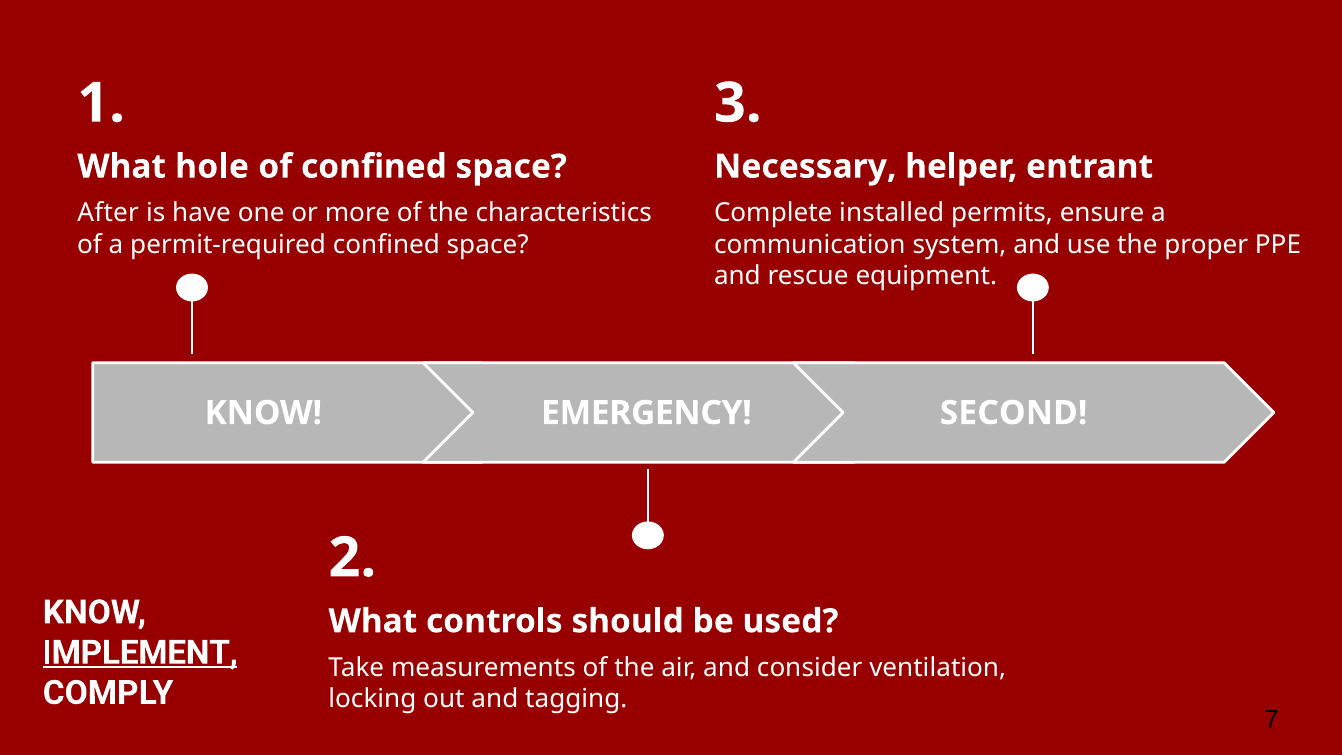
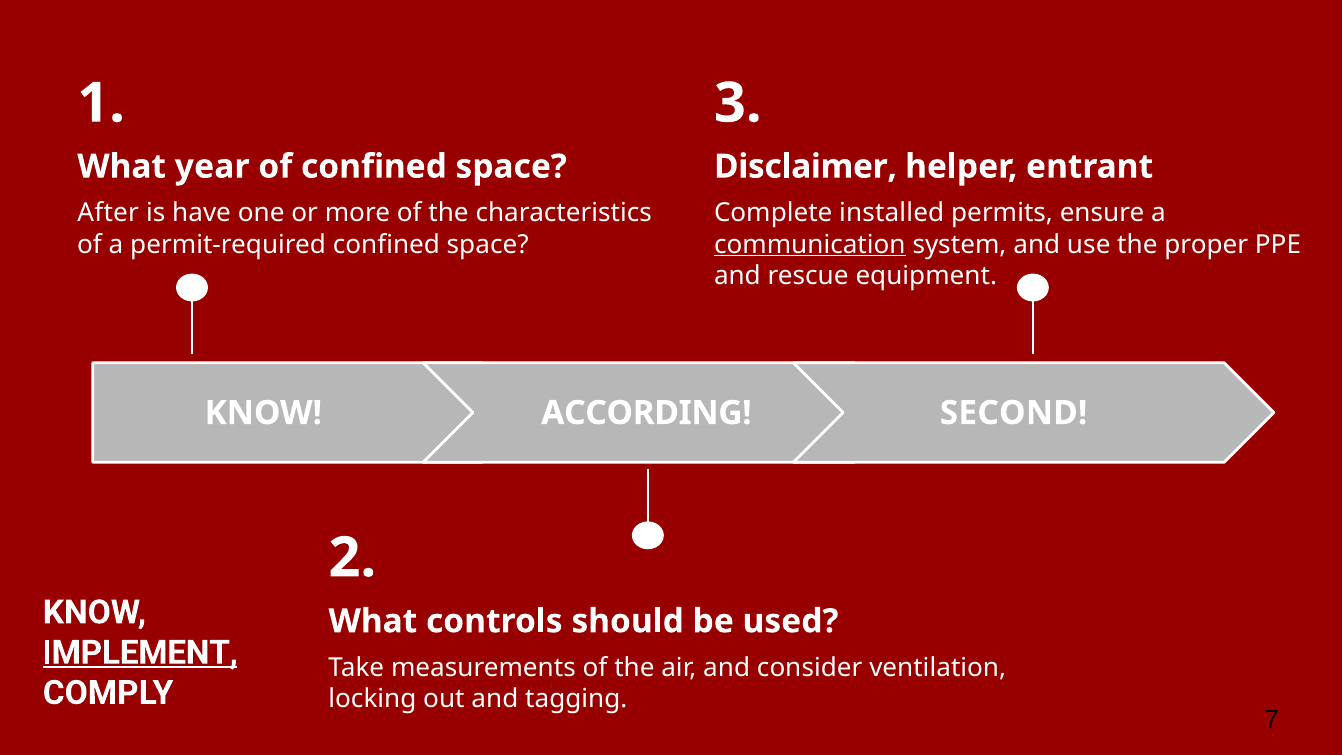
hole: hole -> year (212, 167)
Necessary: Necessary -> Disclaimer (805, 167)
communication underline: none -> present (810, 244)
EMERGENCY: EMERGENCY -> ACCORDING (646, 413)
